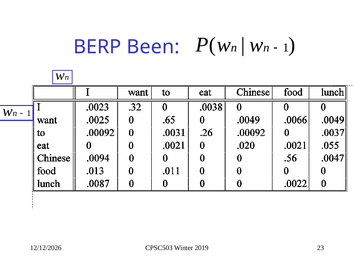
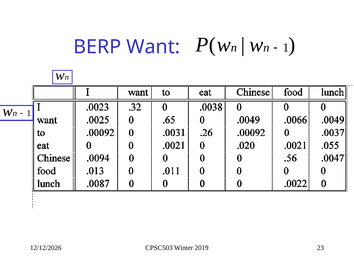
Been: Been -> Want (153, 47)
